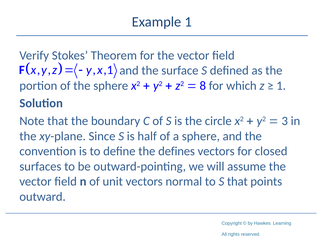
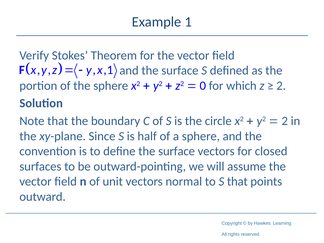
8: 8 -> 0 (203, 86)
1: 1 -> 2 (281, 86)
3: 3 -> 2 (285, 121)
define the defines: defines -> surface (177, 151)
